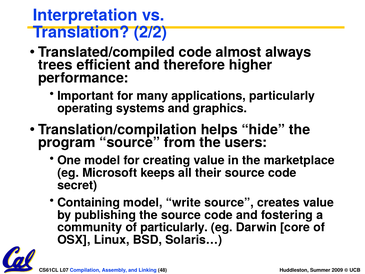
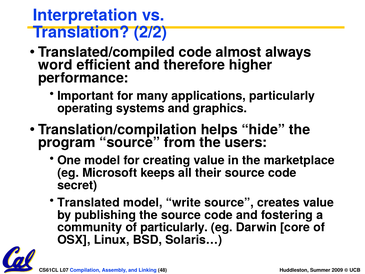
trees: trees -> word (55, 65)
Containing: Containing -> Translated (89, 202)
